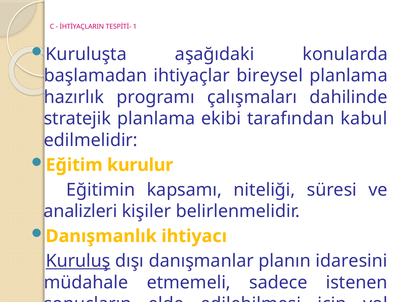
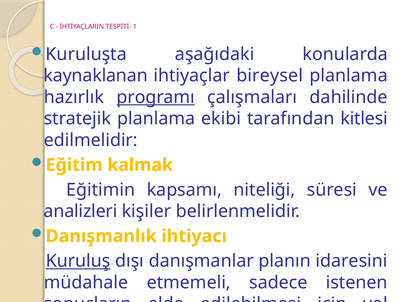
başlamadan: başlamadan -> kaynaklanan (96, 76)
programı underline: none -> present (156, 97)
kabul: kabul -> kitlesi (364, 118)
kurulur: kurulur -> kalmak (140, 165)
